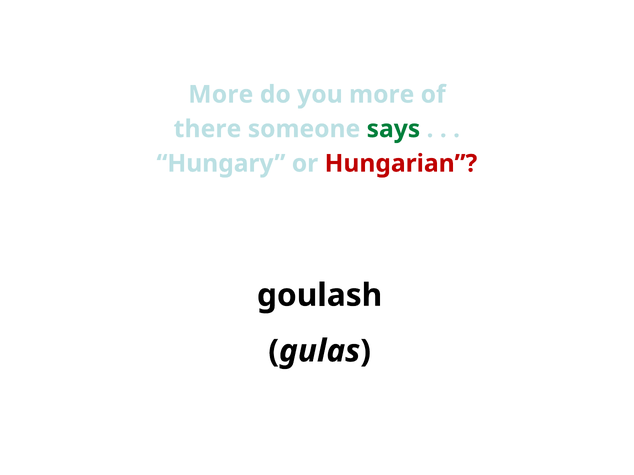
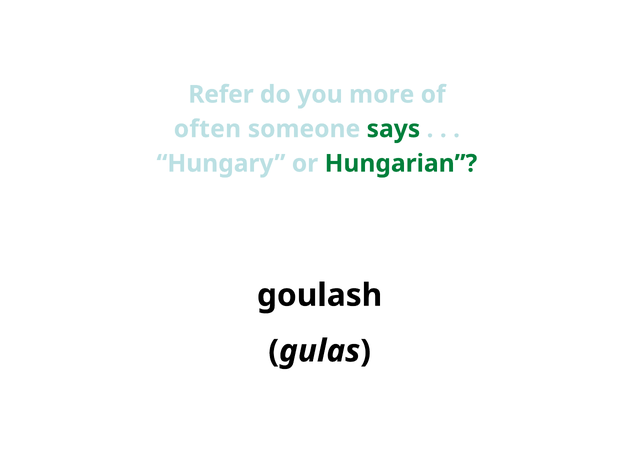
More: More -> Refer (221, 95)
there: there -> often (207, 129)
Hungarian colour: red -> green (401, 164)
